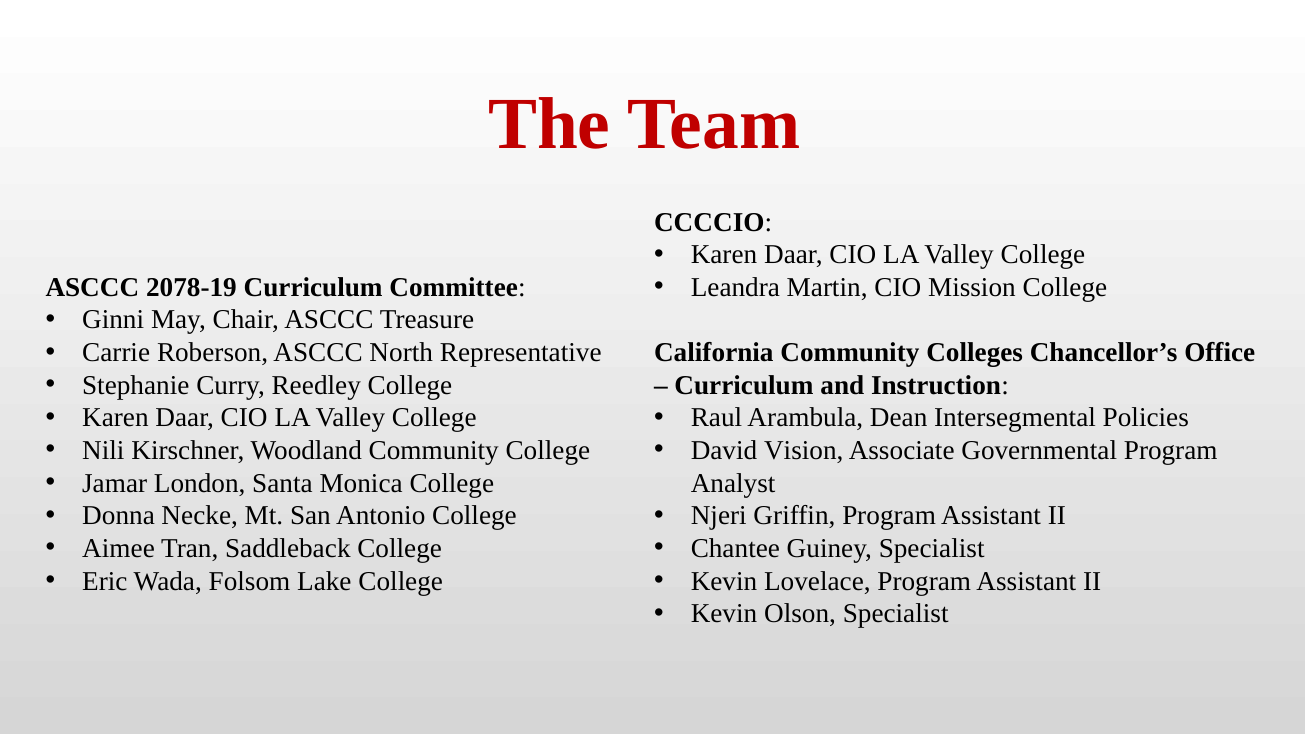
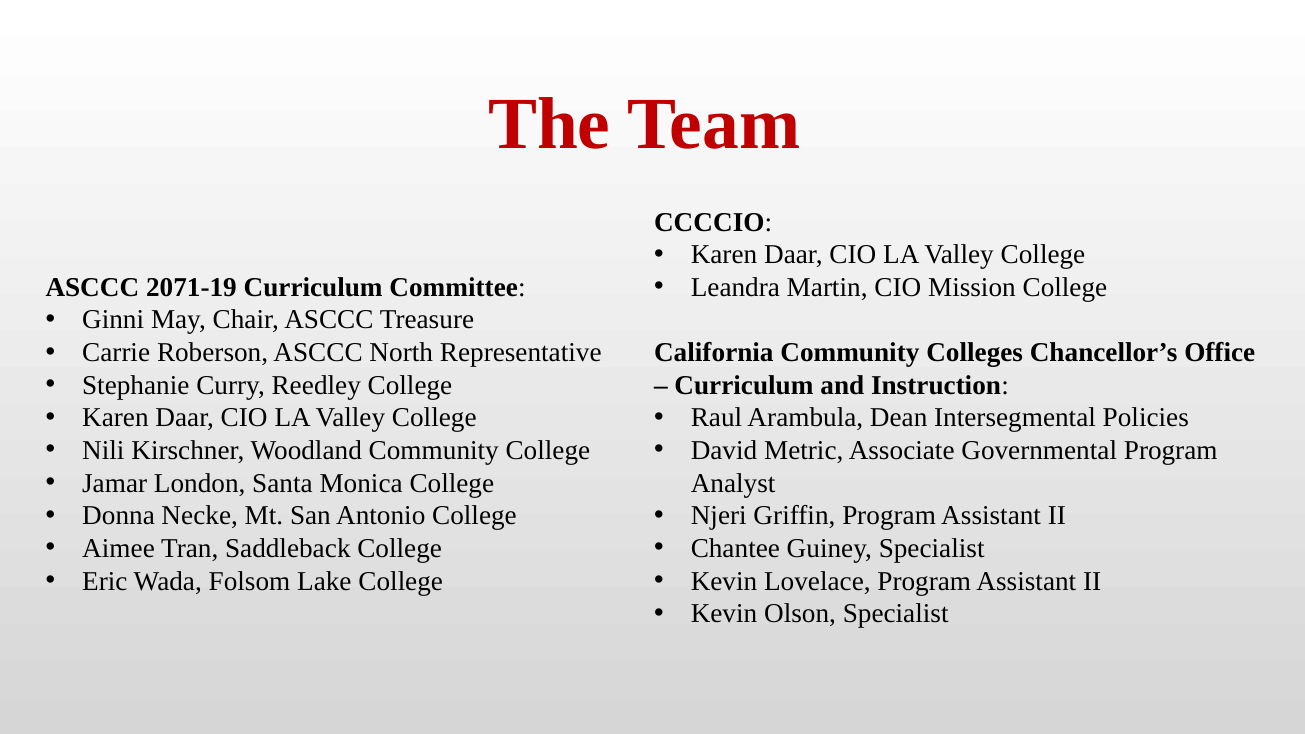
2078-19: 2078-19 -> 2071-19 (191, 287)
Vision: Vision -> Metric (804, 451)
